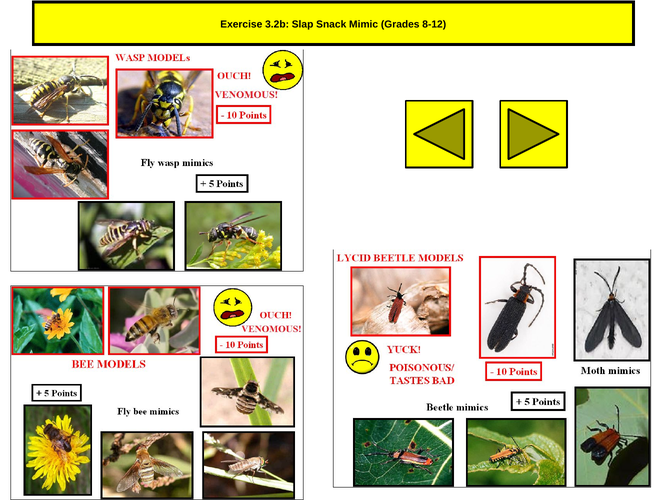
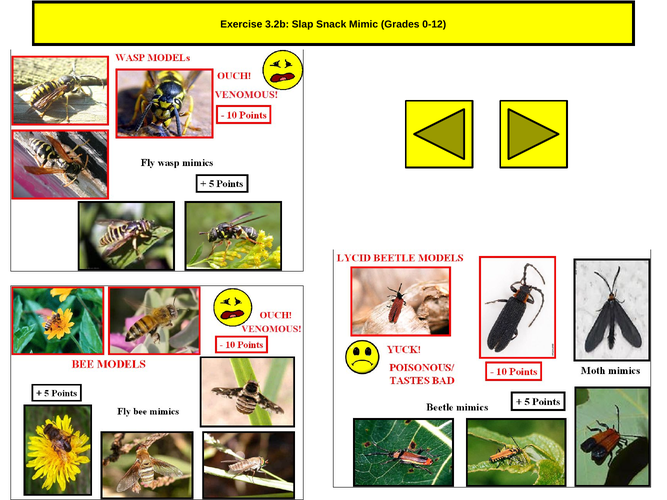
8-12: 8-12 -> 0-12 (434, 24)
